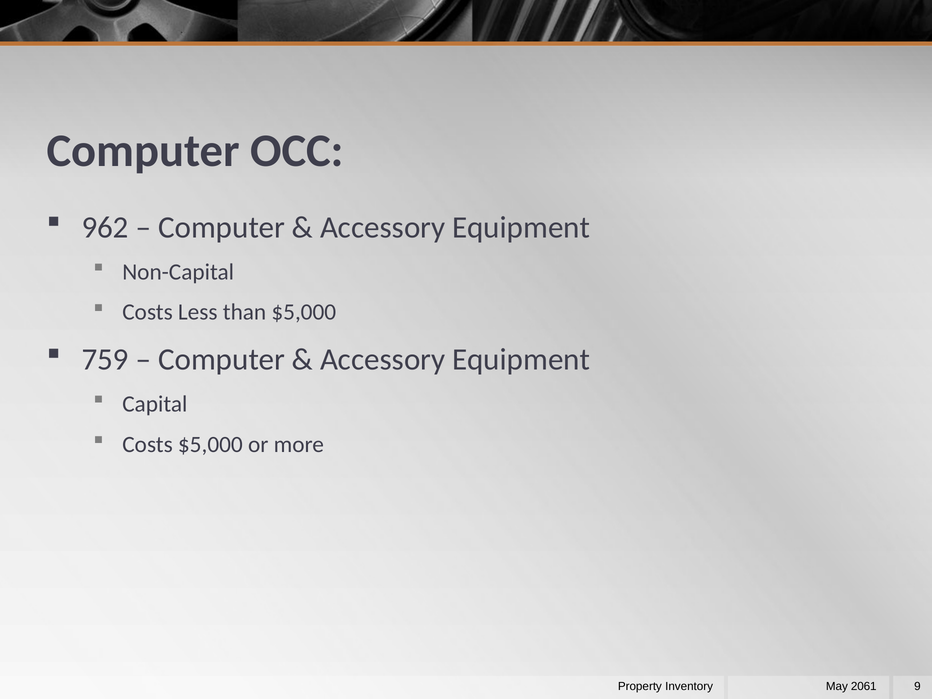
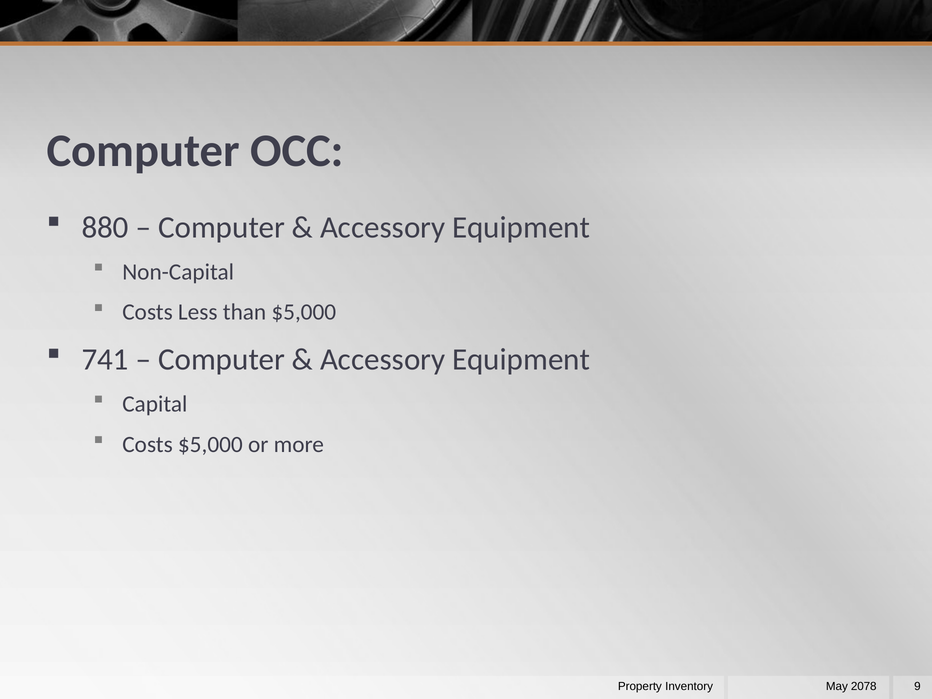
962: 962 -> 880 (105, 227)
759: 759 -> 741 (105, 359)
2061: 2061 -> 2078 (864, 686)
